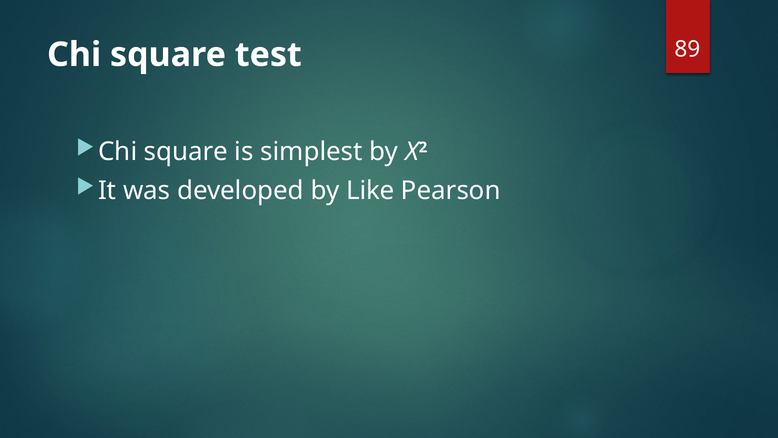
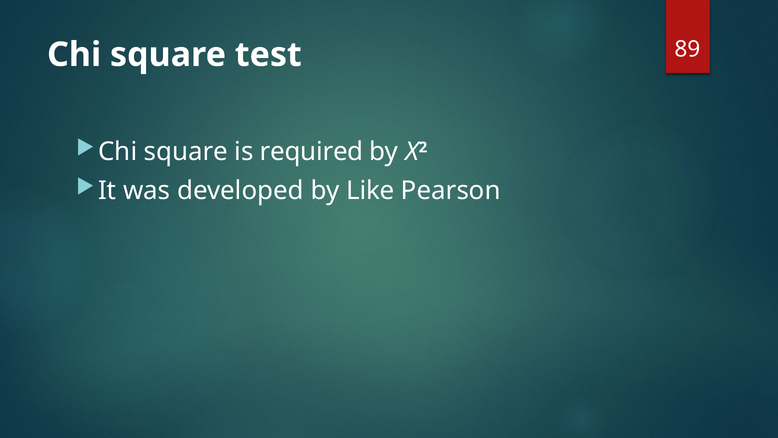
simplest: simplest -> required (312, 151)
